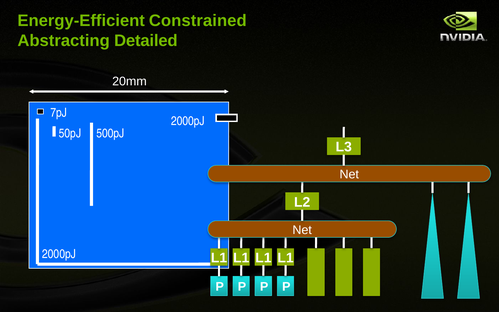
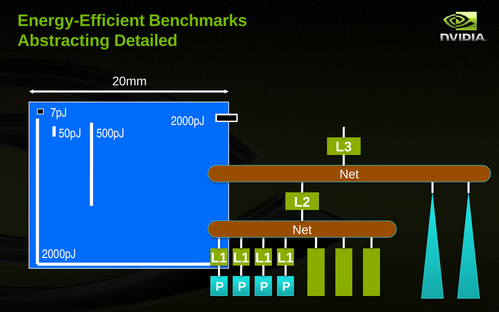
Constrained: Constrained -> Benchmarks (198, 21)
